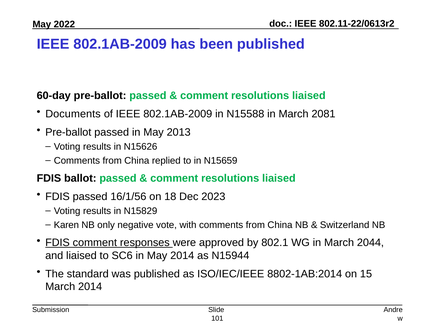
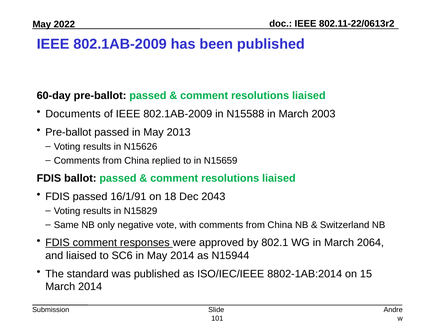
2081: 2081 -> 2003 (323, 114)
16/1/56: 16/1/56 -> 16/1/91 (128, 197)
2023: 2023 -> 2043 (213, 197)
Karen: Karen -> Same (66, 225)
2044: 2044 -> 2064 (370, 243)
